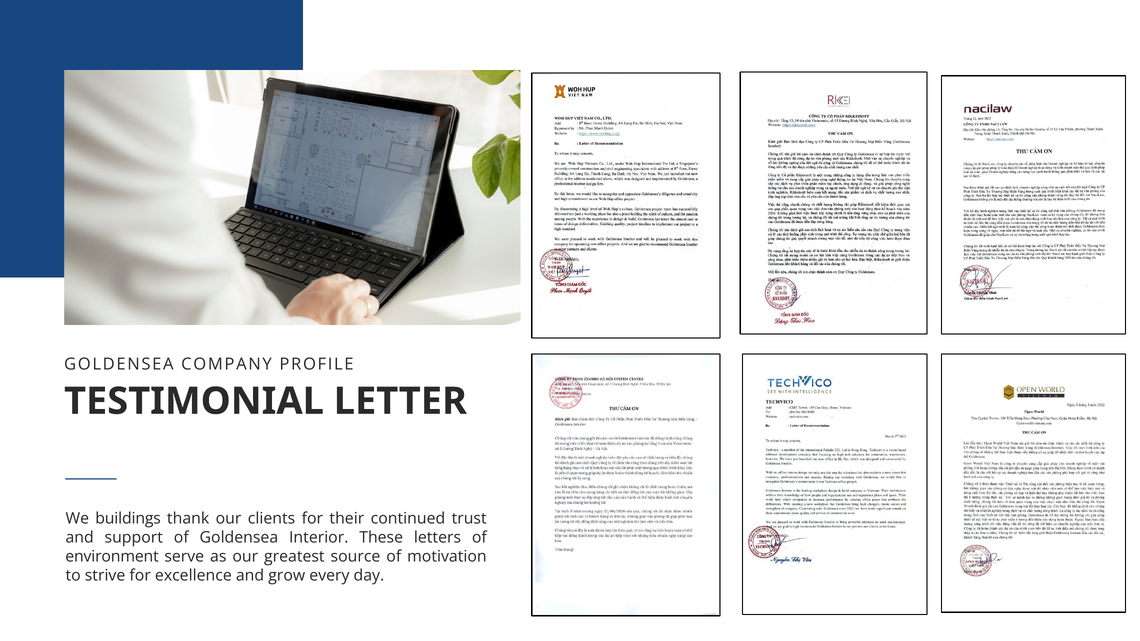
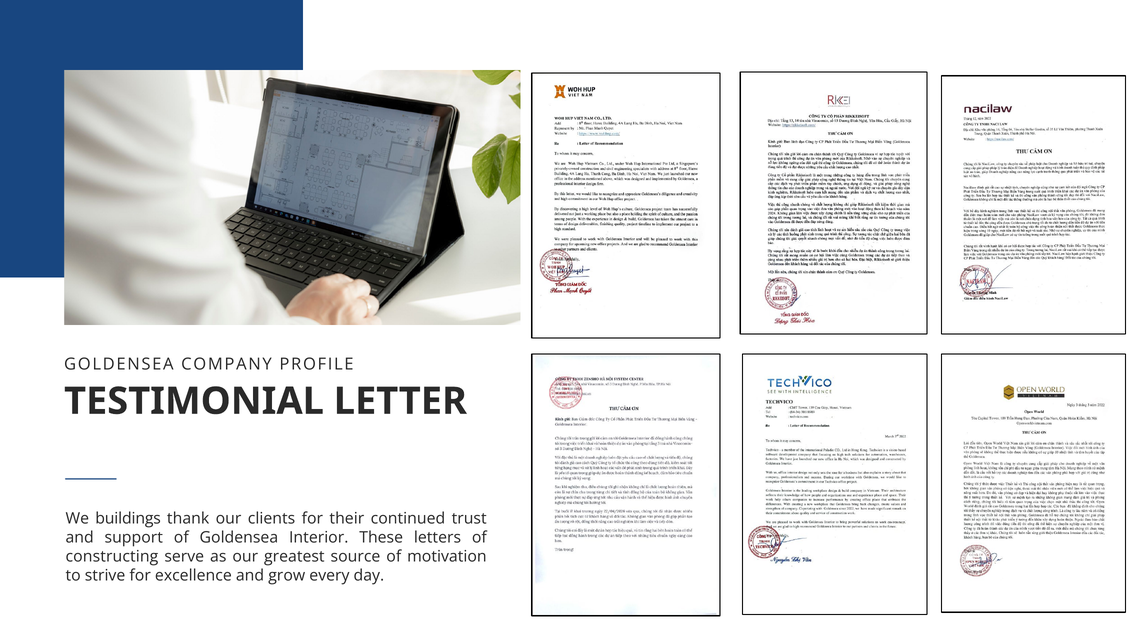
environment: environment -> constructing (112, 557)
